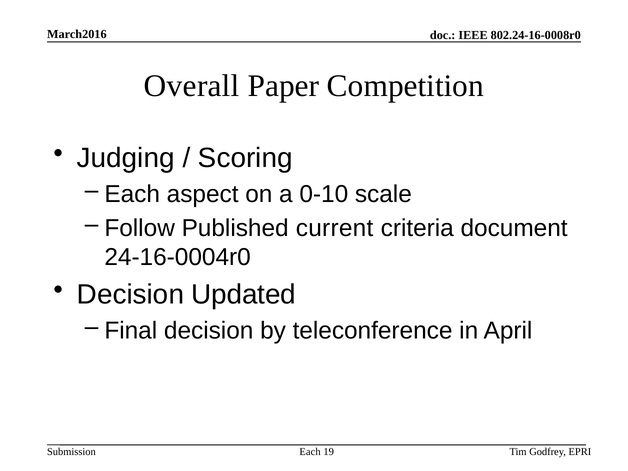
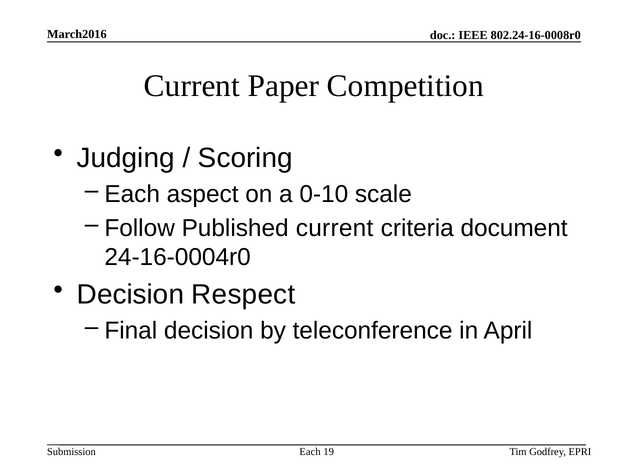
Overall: Overall -> Current (192, 86)
Updated: Updated -> Respect (243, 295)
